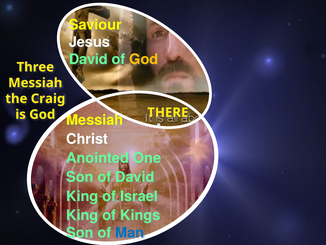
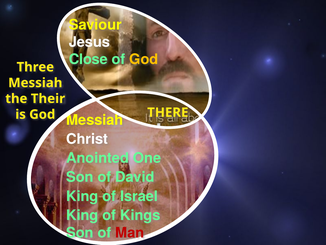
David: David -> Close (88, 59)
Craig: Craig -> Their (48, 98)
Man colour: blue -> red (130, 232)
